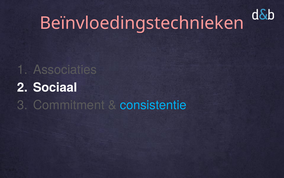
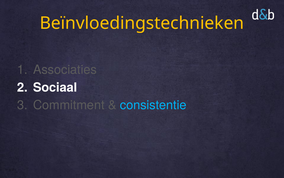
Beïnvloedingstechnieken colour: pink -> yellow (142, 23)
